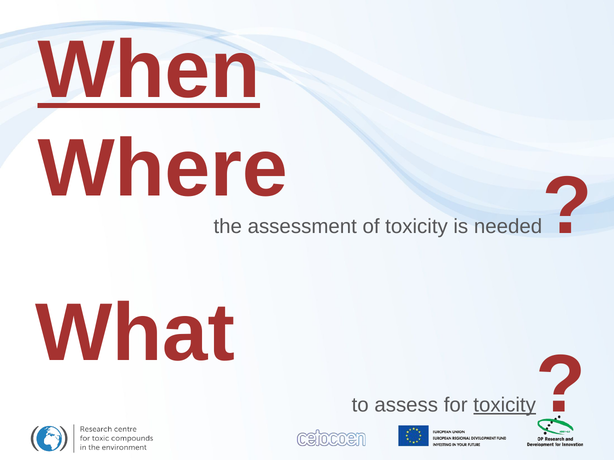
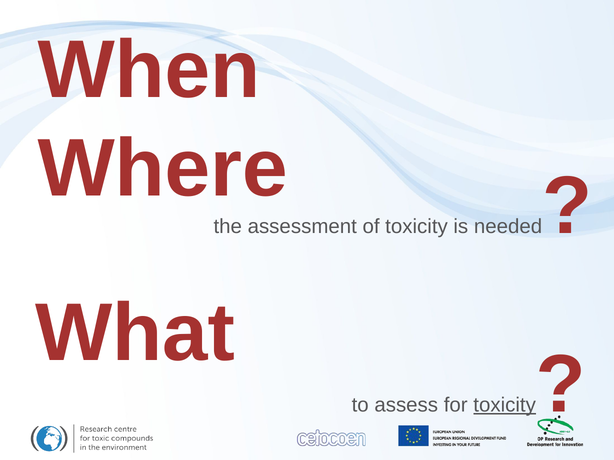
When underline: present -> none (149, 71)
